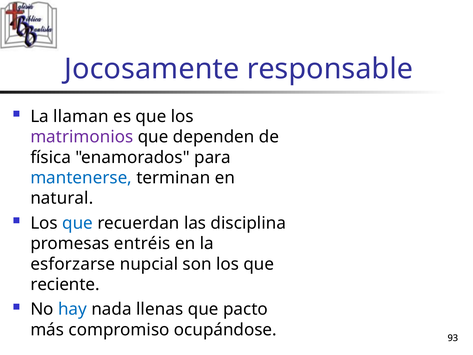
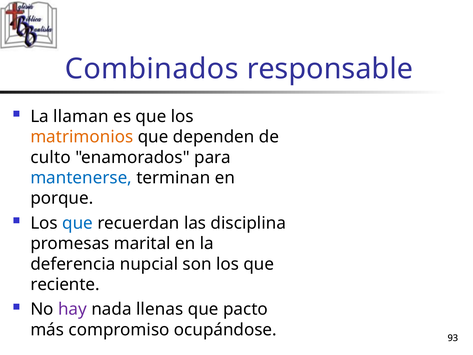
Jocosamente: Jocosamente -> Combinados (152, 69)
matrimonios colour: purple -> orange (82, 137)
física: física -> culto (51, 157)
natural: natural -> porque (62, 198)
entréis: entréis -> marital (142, 243)
esforzarse: esforzarse -> deferencia (73, 264)
hay colour: blue -> purple (73, 309)
